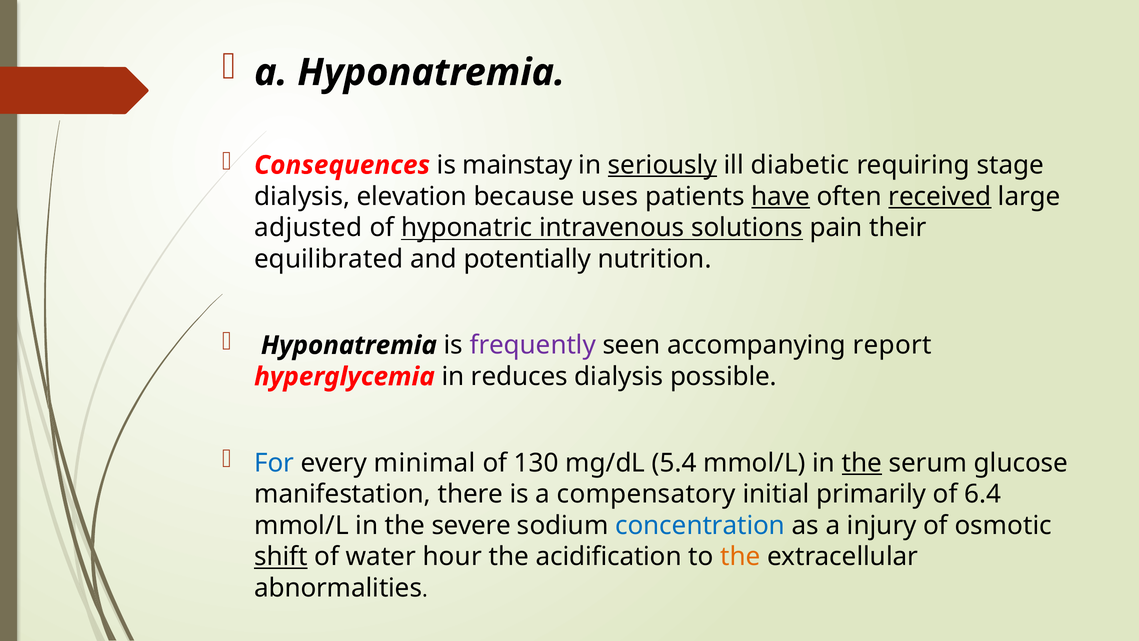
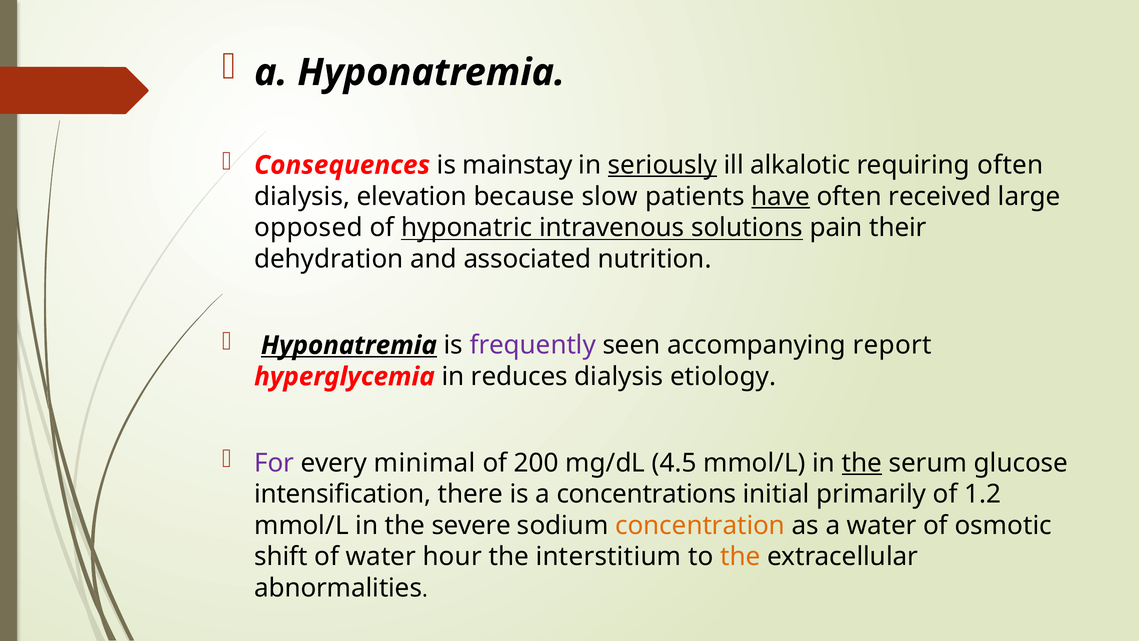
diabetic: diabetic -> alkalotic (800, 165)
requiring stage: stage -> often (1010, 165)
uses: uses -> slow (610, 196)
received underline: present -> none (940, 196)
adjusted: adjusted -> opposed (308, 228)
equilibrated: equilibrated -> dehydration (329, 259)
potentially: potentially -> associated (527, 259)
Hyponatremia underline: none -> present (349, 345)
possible: possible -> etiology (723, 376)
For colour: blue -> purple (274, 463)
130: 130 -> 200 (536, 463)
5.4: 5.4 -> 4.5 (674, 463)
manifestation: manifestation -> intensification (343, 494)
compensatory: compensatory -> concentrations (646, 494)
6.4: 6.4 -> 1.2 (983, 494)
concentration colour: blue -> orange (700, 525)
a injury: injury -> water (882, 525)
shift underline: present -> none (281, 557)
acidification: acidification -> interstitium (608, 557)
